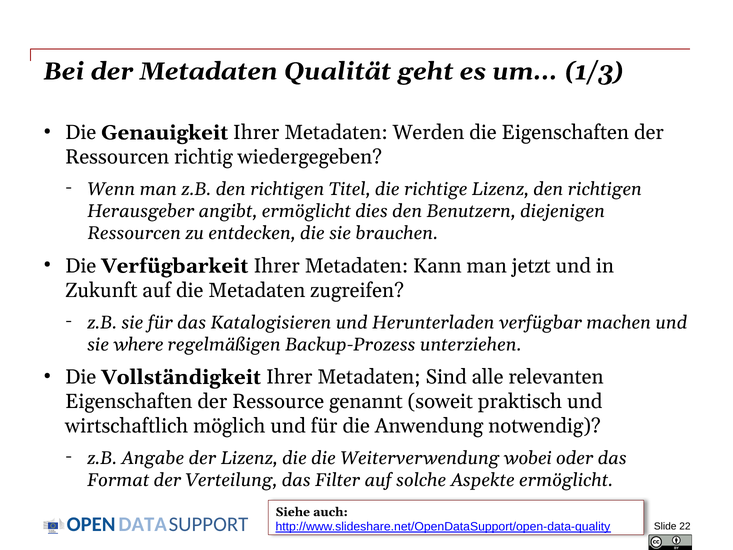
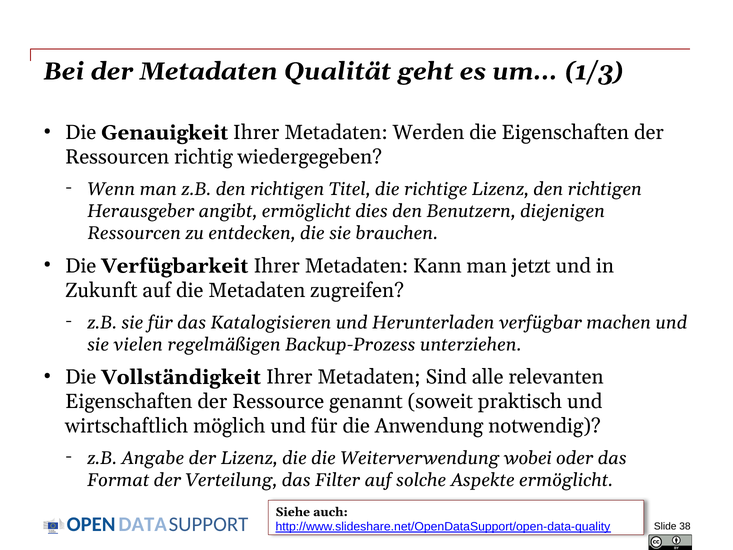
where: where -> vielen (138, 345)
22: 22 -> 38 (685, 526)
